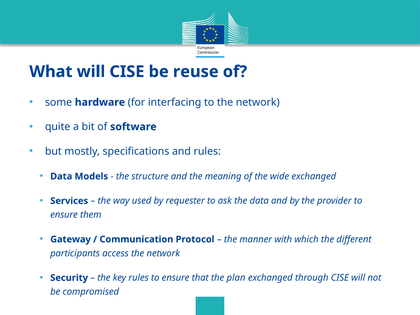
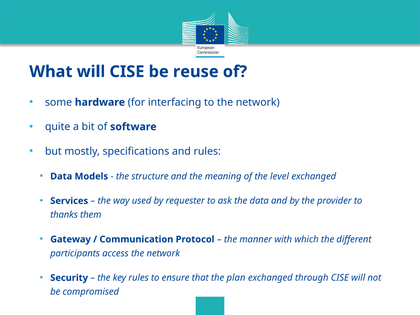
wide: wide -> level (280, 176)
ensure: ensure -> thanks (64, 215)
